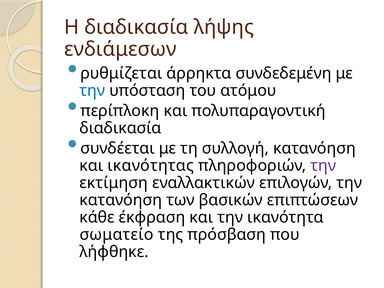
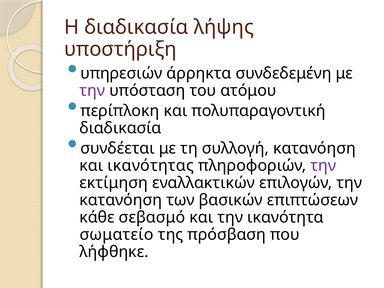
ενδιάμεσων: ενδιάμεσων -> υποστήριξη (120, 49)
ρυθμίζεται: ρυθμίζεται -> υπηρεσιών (121, 73)
την colour: blue -> purple (92, 91)
έκφραση: έκφραση -> σεβασμό (152, 217)
